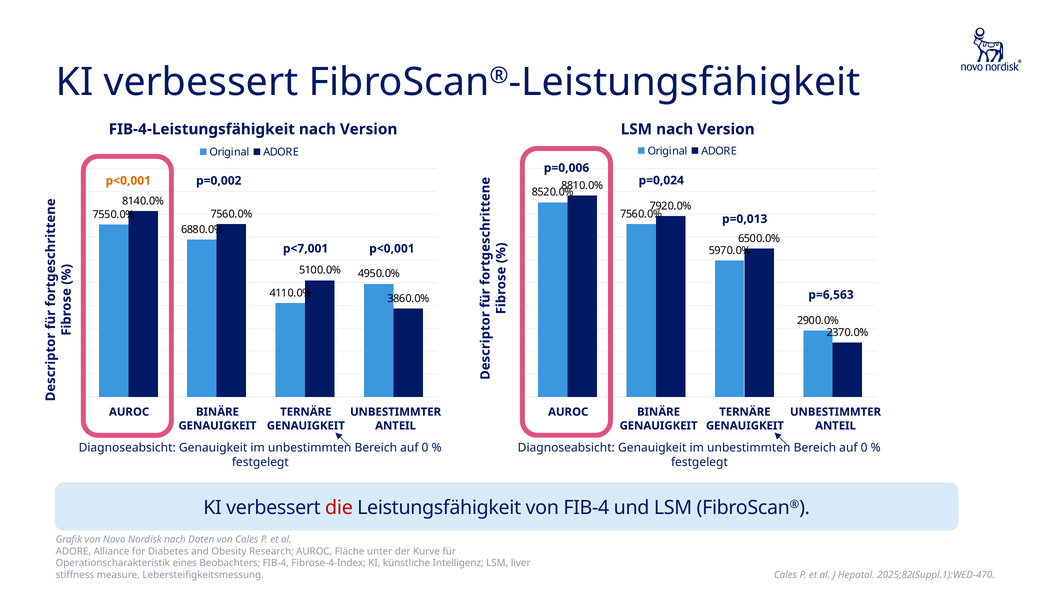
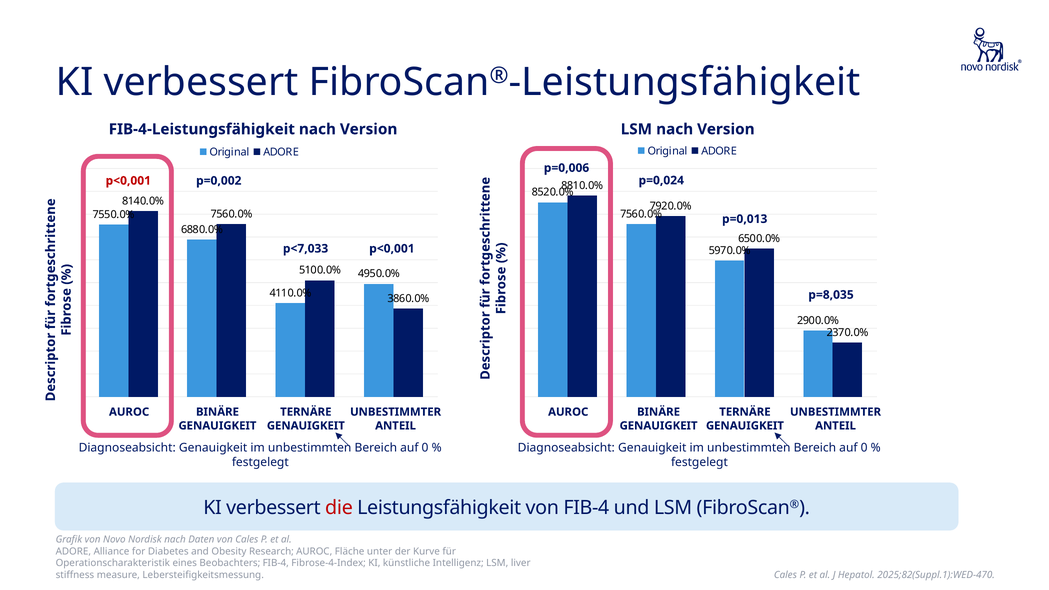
p<0,001 colour: orange -> red (128, 181)
p<7,001: p<7,001 -> p<7,033 (306, 249)
p=6,563: p=6,563 -> p=8,035 (831, 295)
